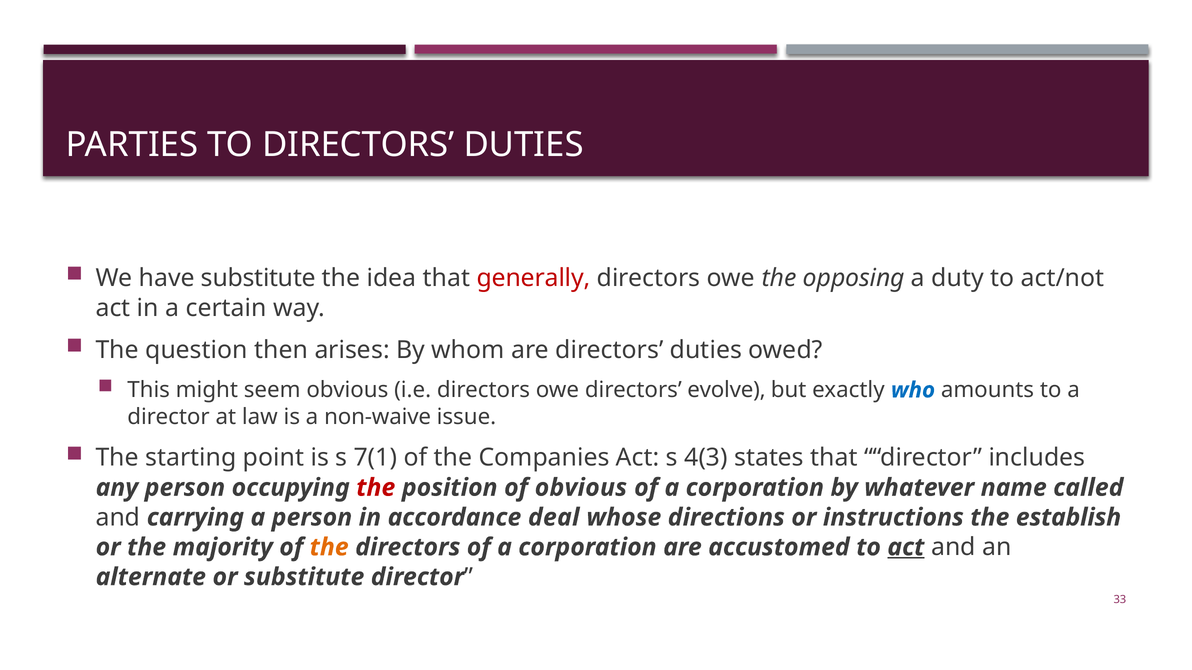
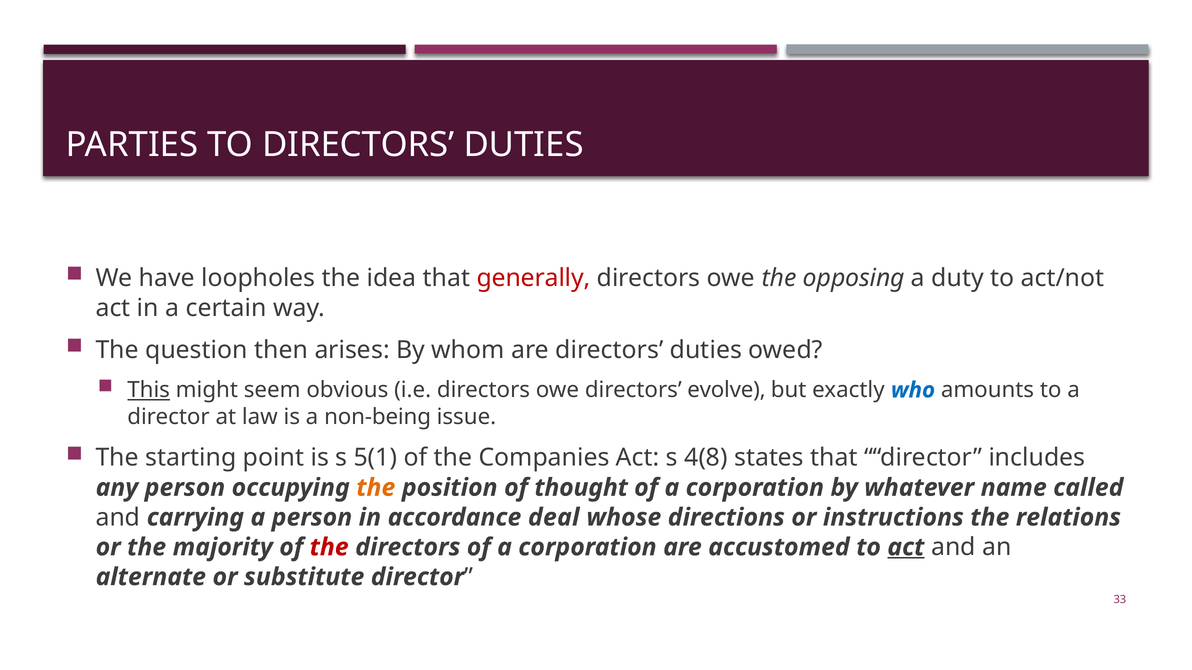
have substitute: substitute -> loopholes (258, 278)
This underline: none -> present (149, 390)
non-waive: non-waive -> non-being (378, 417)
7(1: 7(1 -> 5(1 (375, 458)
4(3: 4(3 -> 4(8 (706, 458)
the colour: red -> orange (376, 488)
of obvious: obvious -> thought (581, 488)
establish: establish -> relations (1068, 518)
the colour: orange -> red (329, 548)
